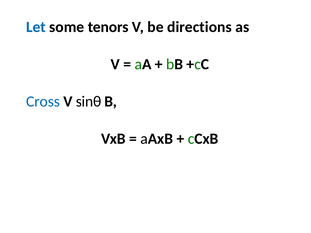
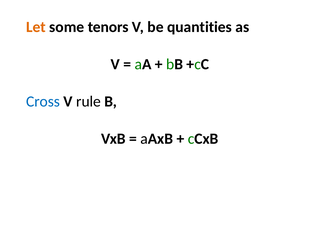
Let colour: blue -> orange (36, 27)
directions: directions -> quantities (200, 27)
sinθ: sinθ -> rule (89, 102)
